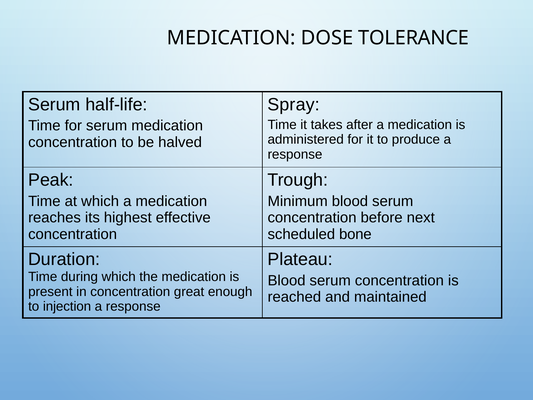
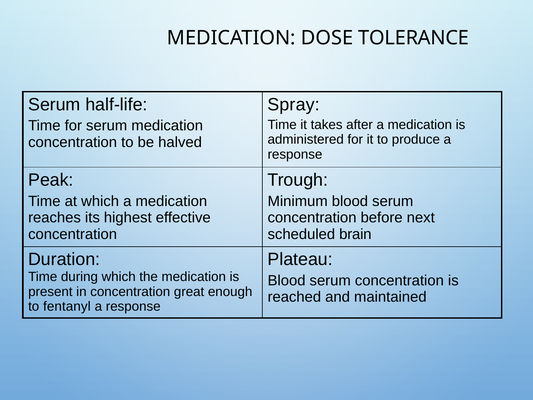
bone: bone -> brain (355, 234)
injection: injection -> fentanyl (67, 306)
